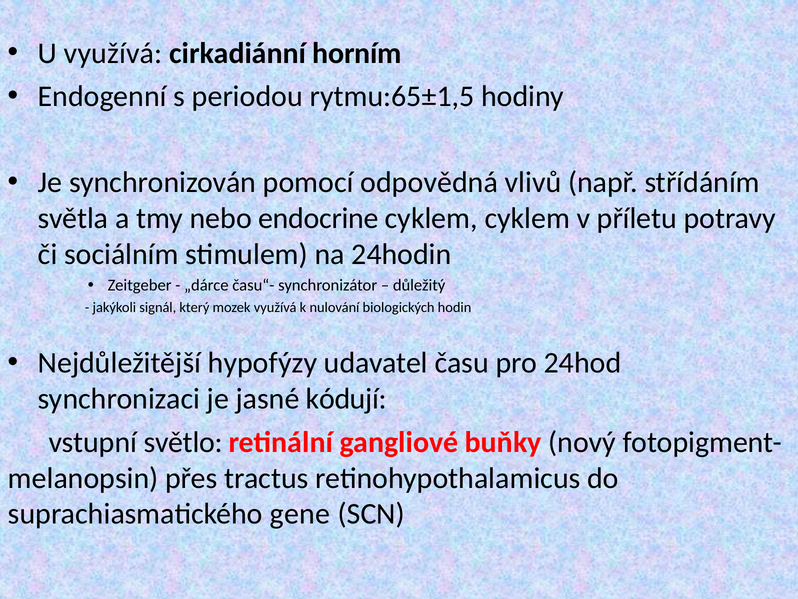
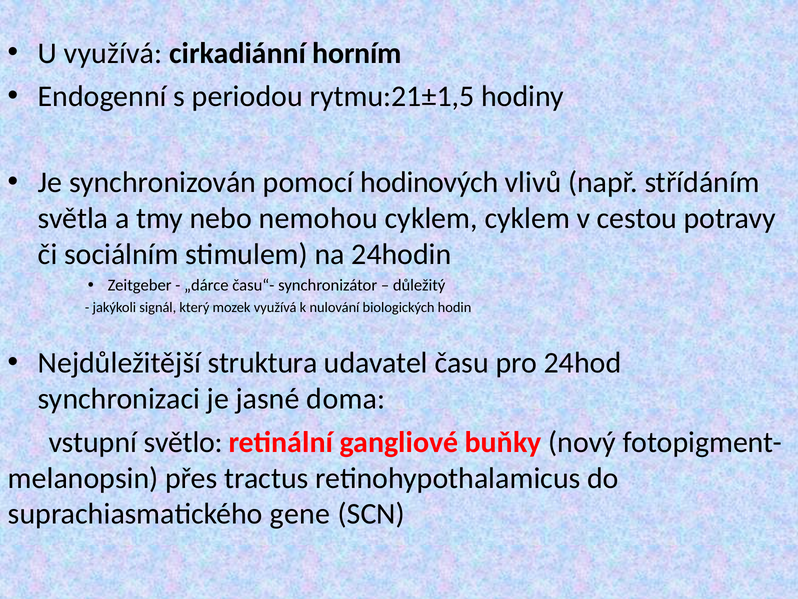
rytmu:65±1,5: rytmu:65±1,5 -> rytmu:21±1,5 (392, 96)
odpovědná: odpovědná -> hodinových (429, 182)
endocrine: endocrine -> nemohou (318, 218)
příletu: příletu -> cestou (637, 218)
hypofýzy: hypofýzy -> struktura (263, 363)
kódují: kódují -> doma (346, 399)
